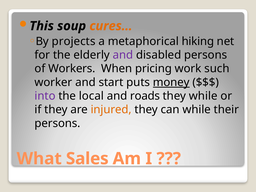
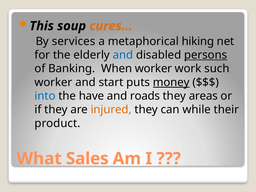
projects: projects -> services (74, 41)
and colour: purple -> blue (123, 55)
persons underline: none -> present (206, 55)
Workers: Workers -> Banking (72, 69)
When pricing: pricing -> worker (153, 69)
into colour: purple -> blue (45, 96)
local: local -> have (92, 96)
they while: while -> areas (203, 96)
persons: persons -> product (57, 123)
